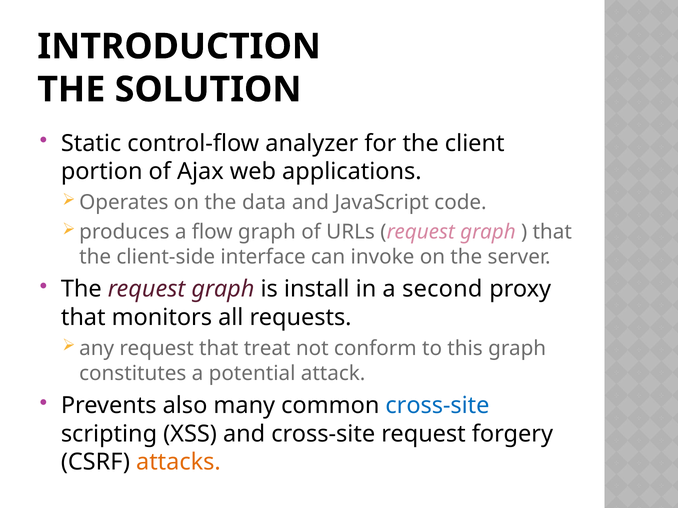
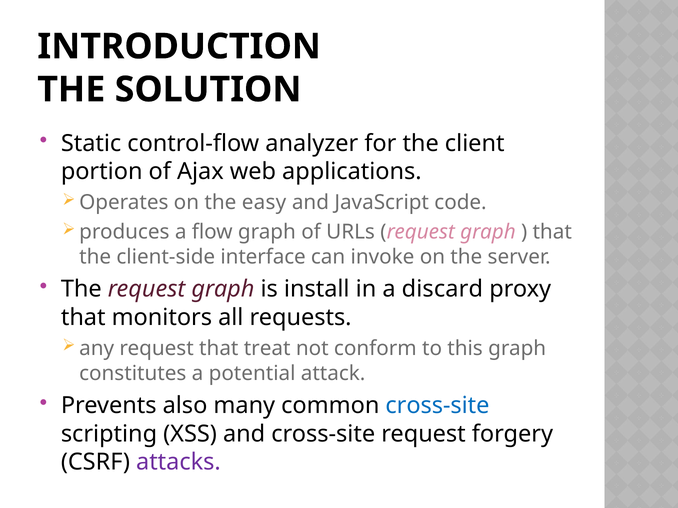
data: data -> easy (264, 203)
second: second -> discard (442, 290)
attacks colour: orange -> purple (178, 463)
